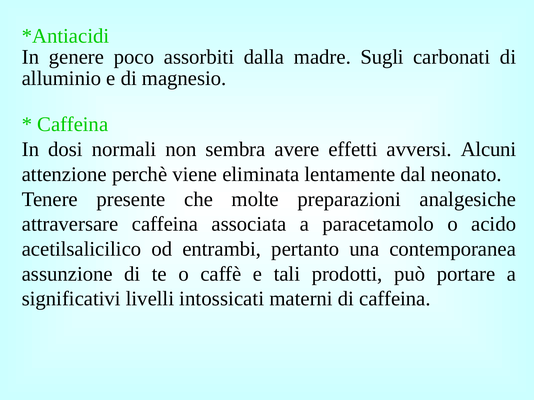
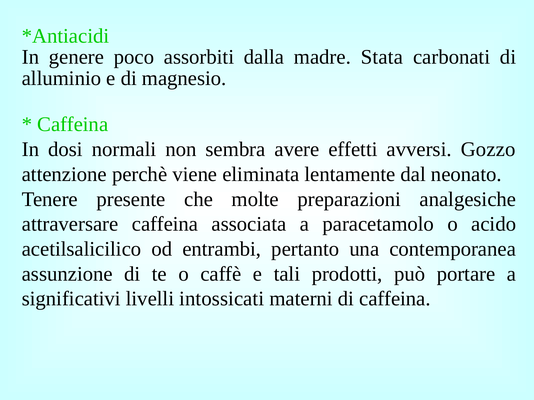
Sugli: Sugli -> Stata (382, 57)
Alcuni: Alcuni -> Gozzo (488, 150)
